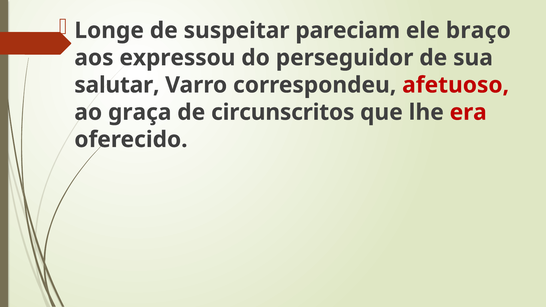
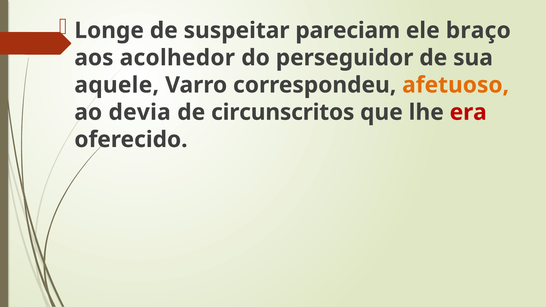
expressou: expressou -> acolhedor (177, 58)
salutar: salutar -> aquele (117, 85)
afetuoso colour: red -> orange (456, 85)
graça: graça -> devia (140, 112)
